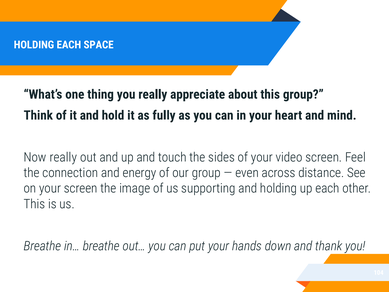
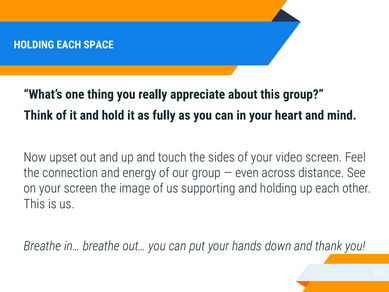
Now really: really -> upset (63, 157)
